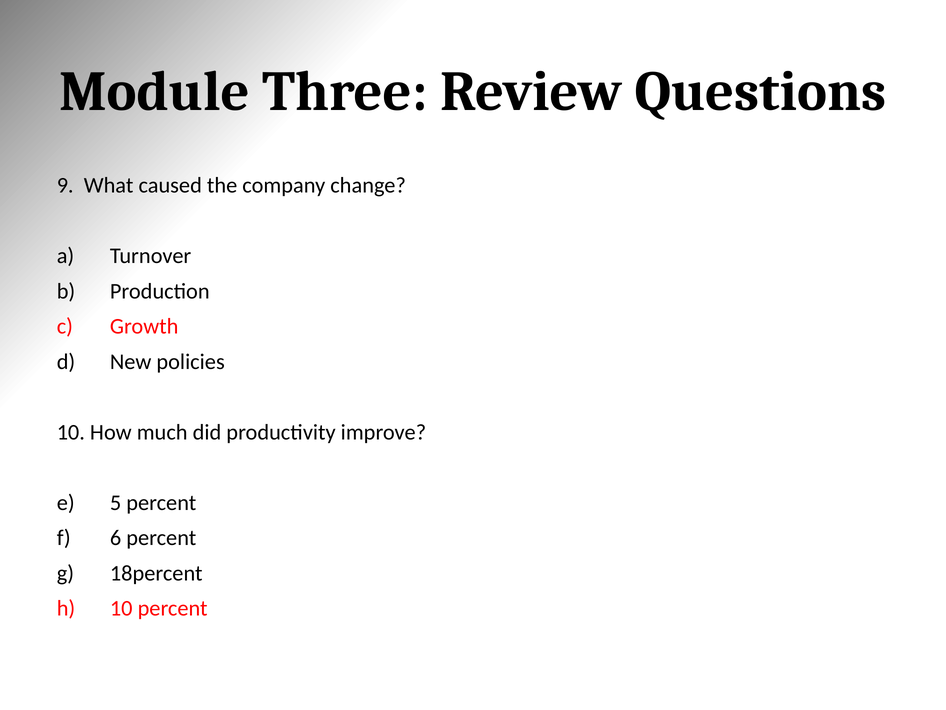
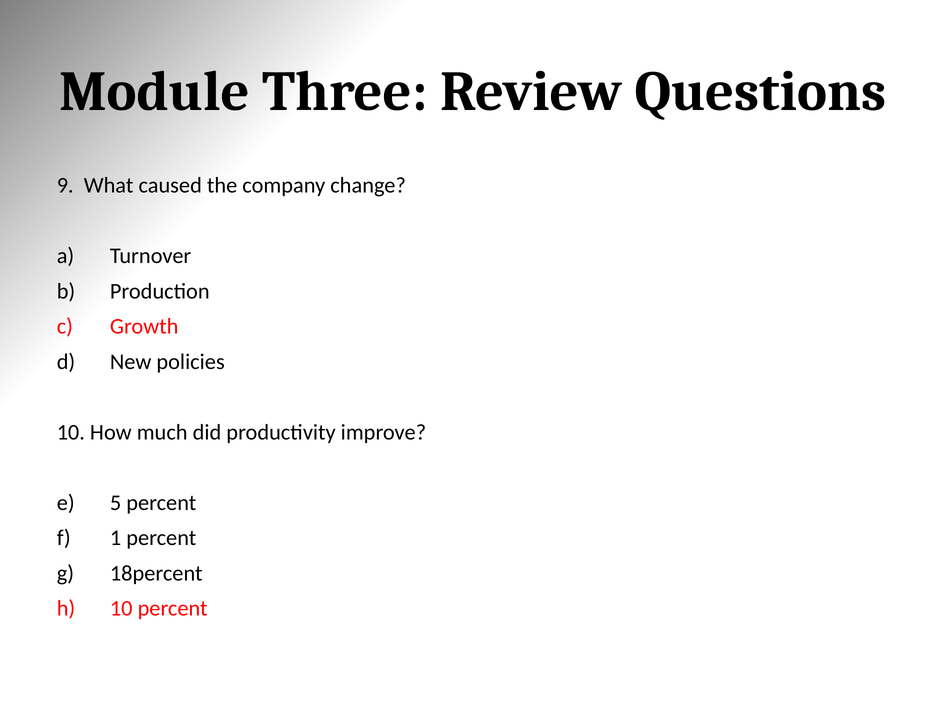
6: 6 -> 1 (116, 538)
